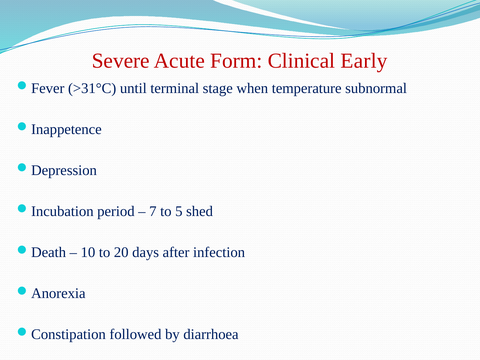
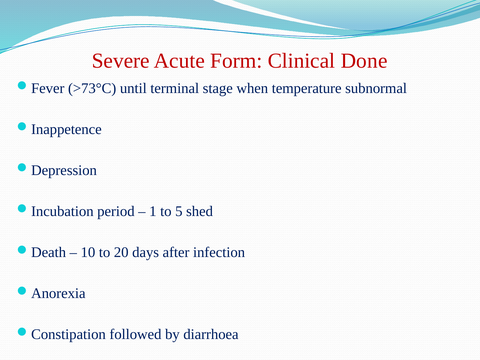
Early: Early -> Done (364, 61)
>31°C: >31°C -> >73°C (92, 88)
7: 7 -> 1 (153, 211)
